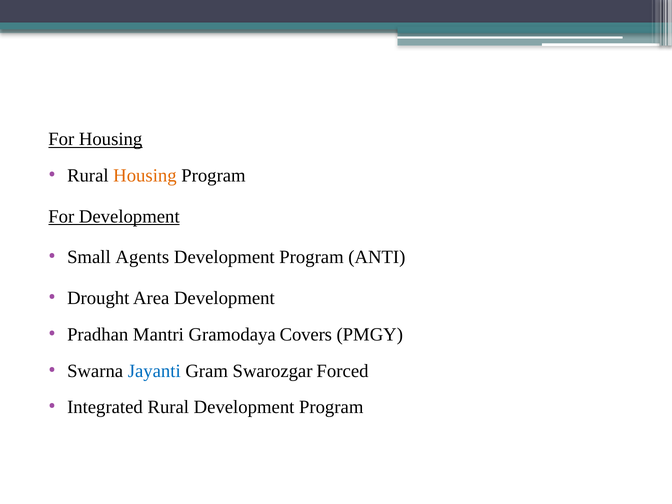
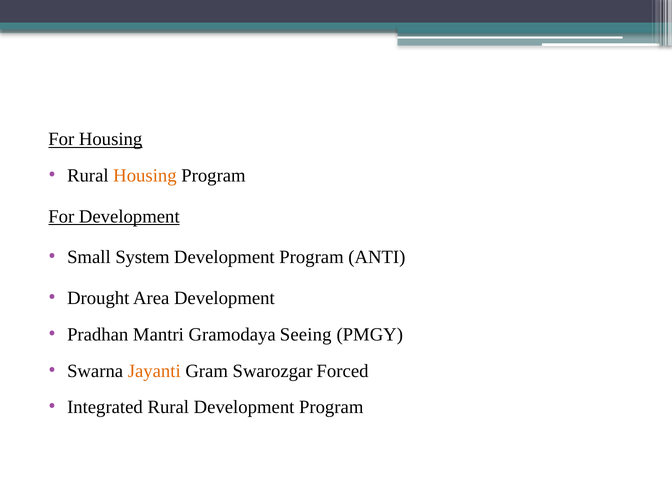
Agents: Agents -> System (142, 257)
Covers: Covers -> Seeing (306, 334)
Jayanti colour: blue -> orange (154, 371)
